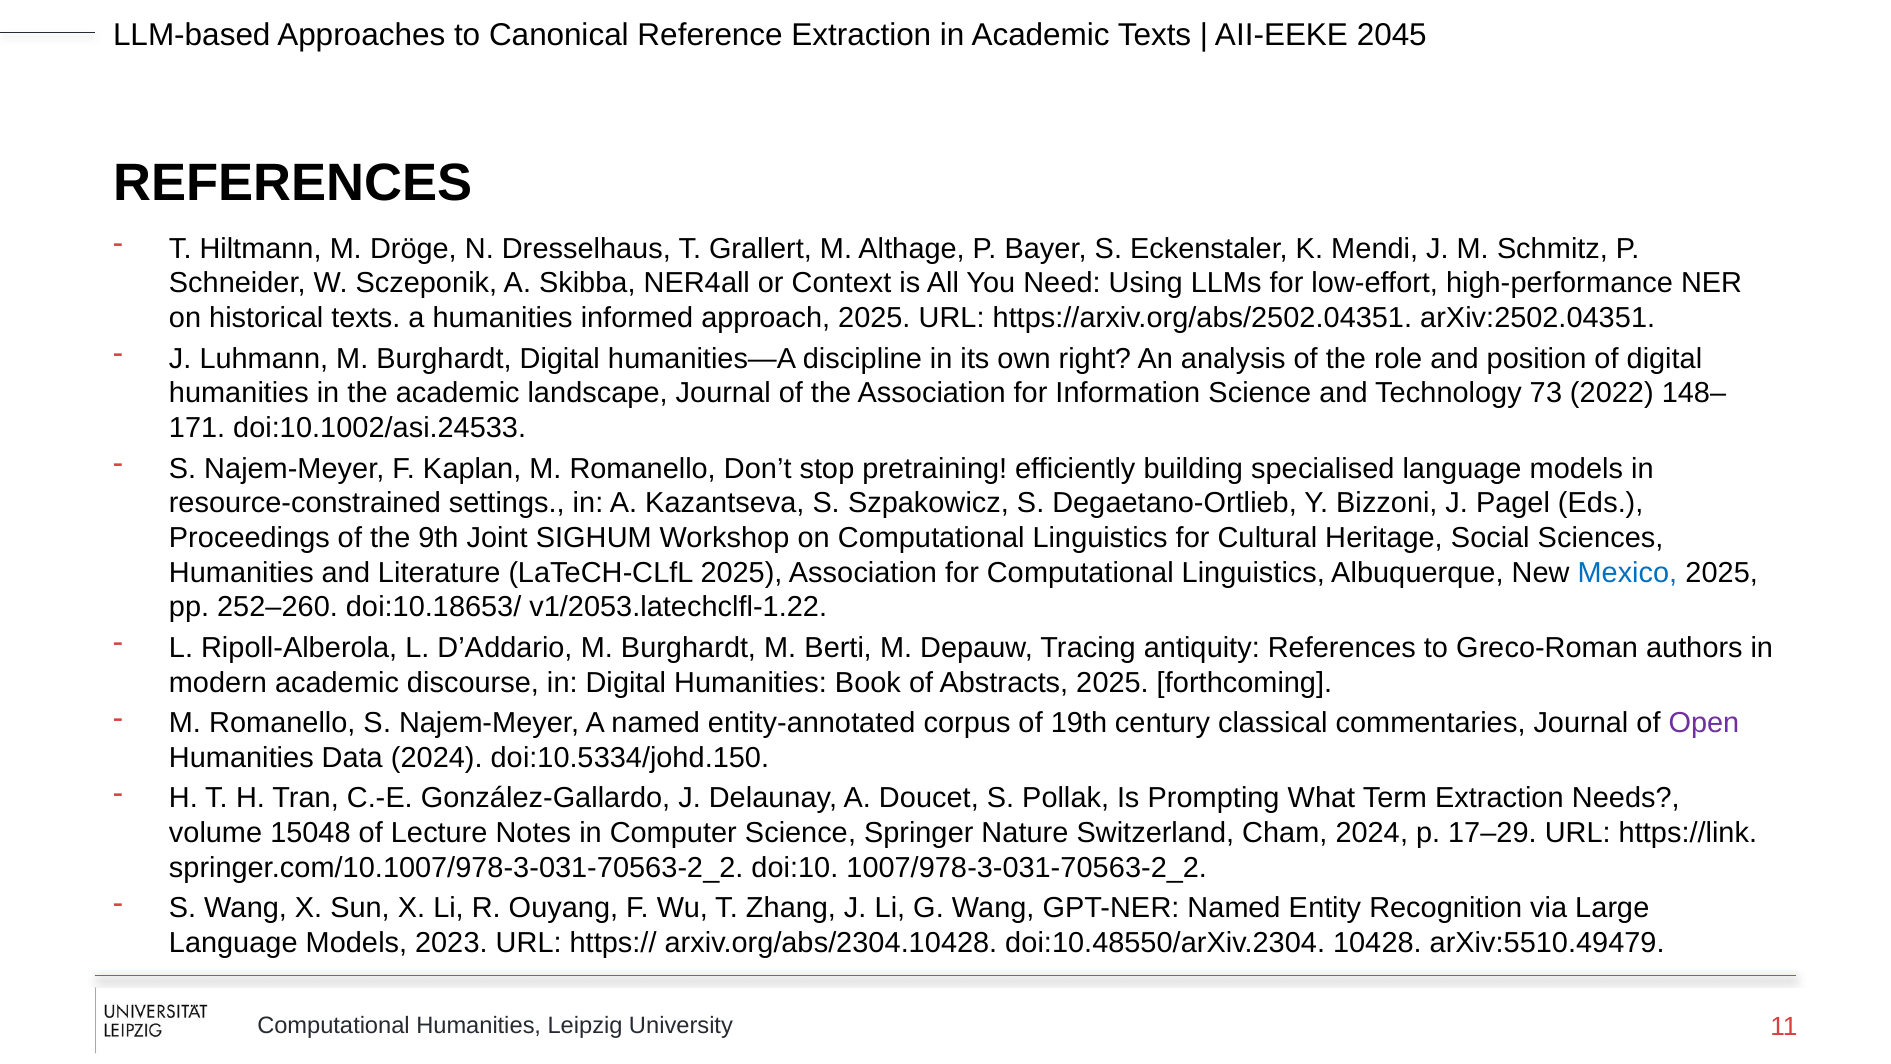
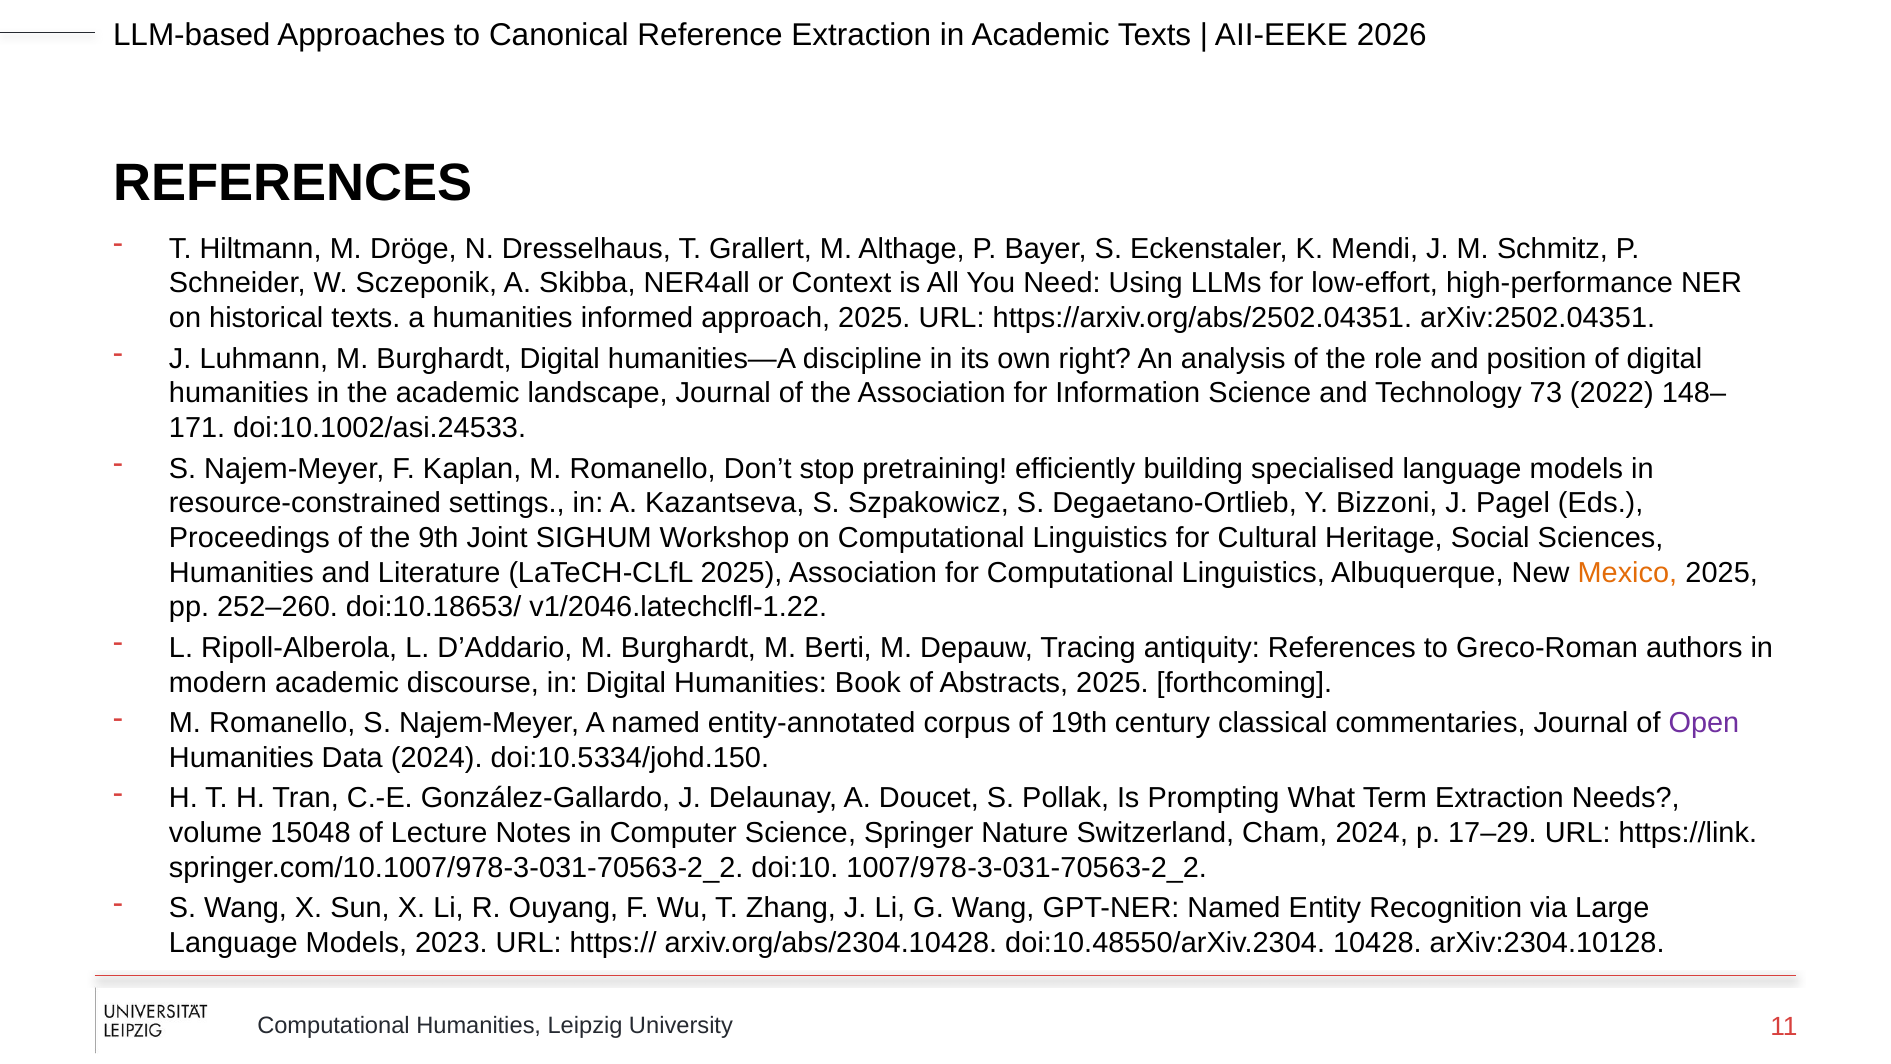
2045: 2045 -> 2026 (1392, 35)
Mexico colour: blue -> orange (1627, 573)
v1/2053.latechclfl-1.22: v1/2053.latechclfl-1.22 -> v1/2046.latechclfl-1.22 (678, 607)
arXiv:5510.49479: arXiv:5510.49479 -> arXiv:2304.10128 (1547, 943)
